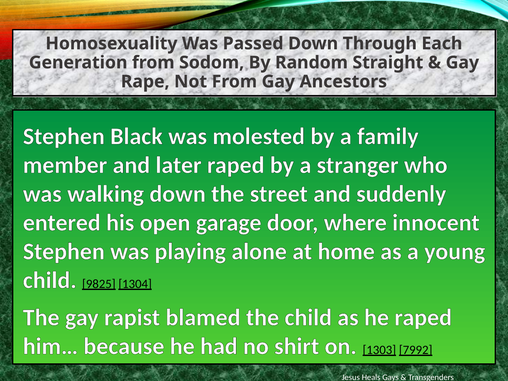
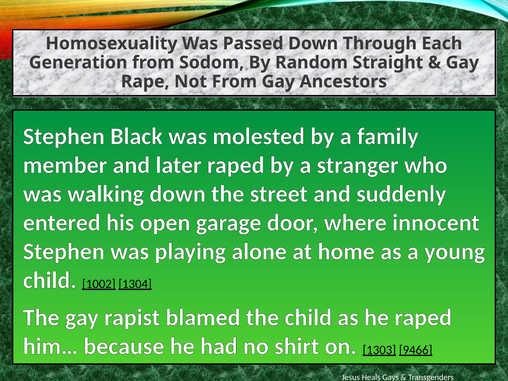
9825: 9825 -> 1002 (99, 284)
7992: 7992 -> 9466 (416, 350)
